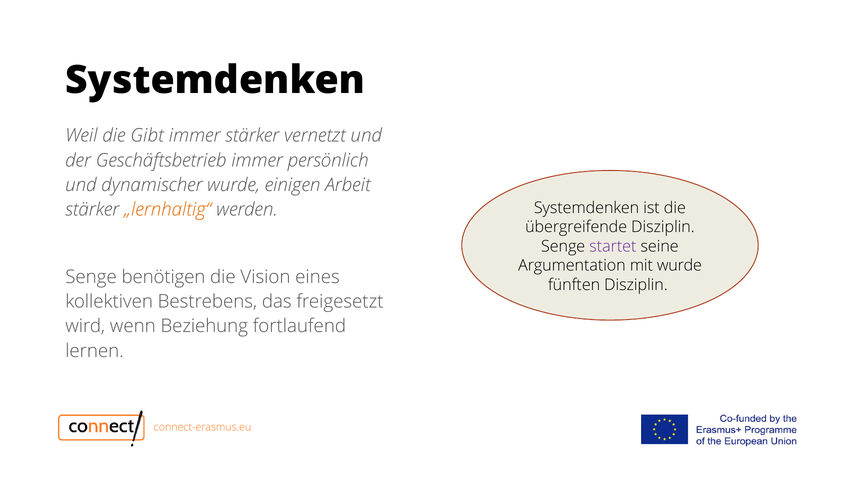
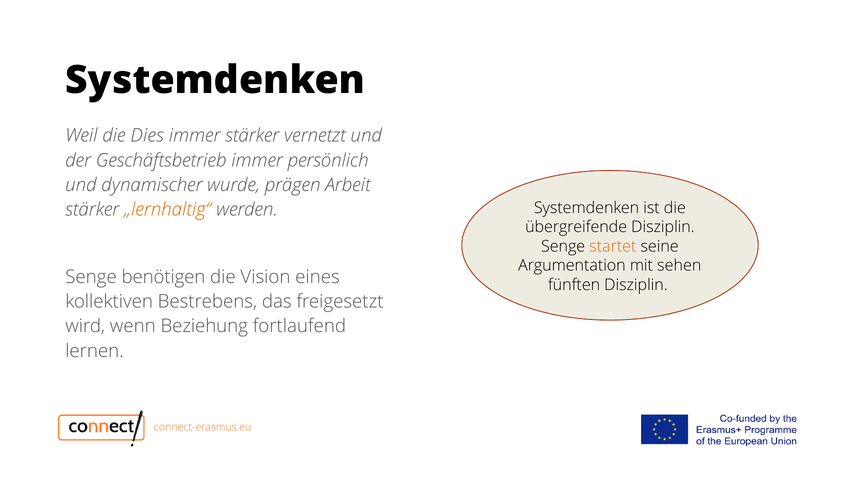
Gibt: Gibt -> Dies (147, 136)
einigen: einigen -> prägen (293, 185)
startet colour: purple -> orange (613, 246)
mit wurde: wurde -> sehen (679, 266)
